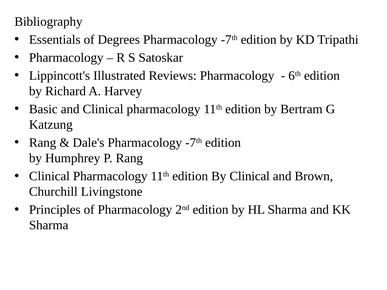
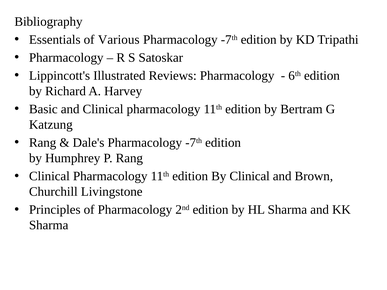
Degrees: Degrees -> Various (119, 40)
